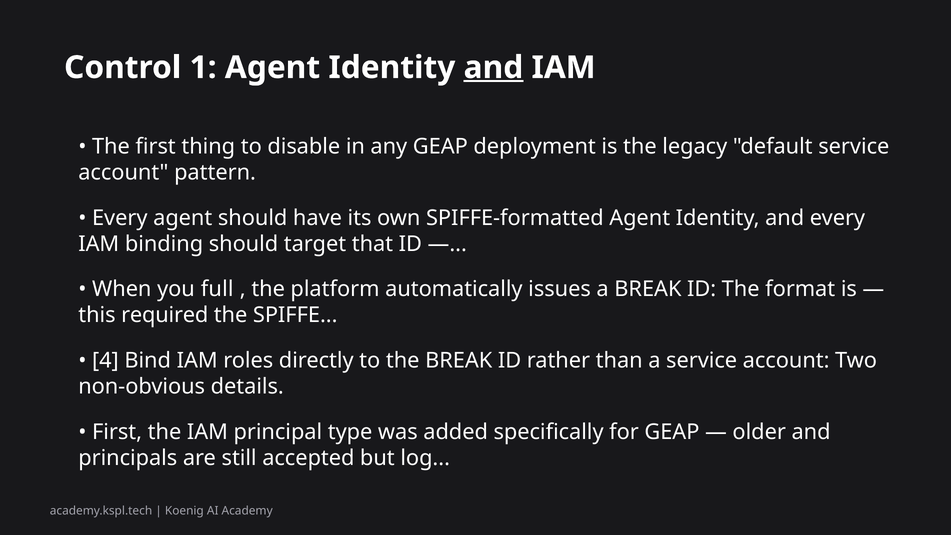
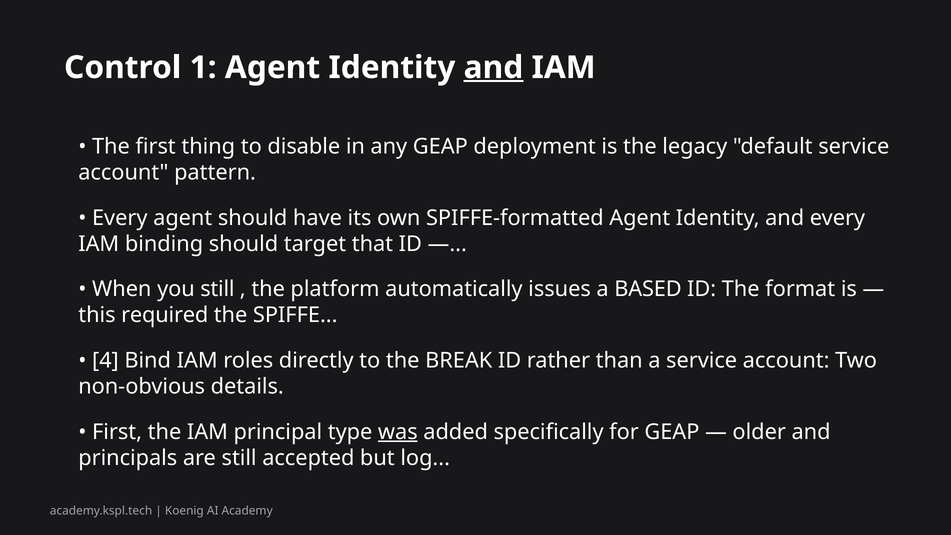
you full: full -> still (217, 289)
a BREAK: BREAK -> BASED (648, 289)
was underline: none -> present (398, 432)
